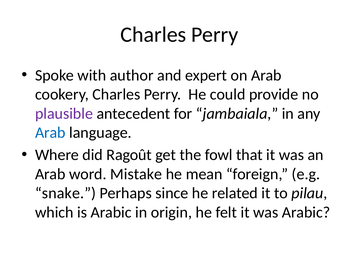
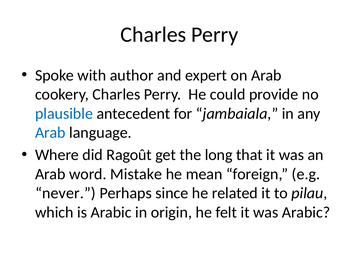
plausible colour: purple -> blue (64, 114)
fowl: fowl -> long (219, 155)
snake: snake -> never (65, 193)
